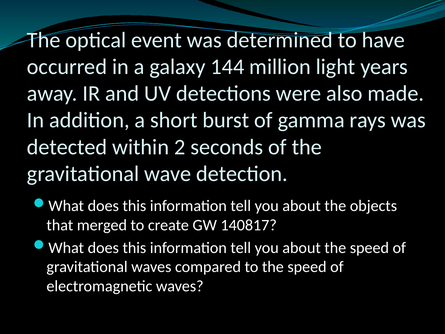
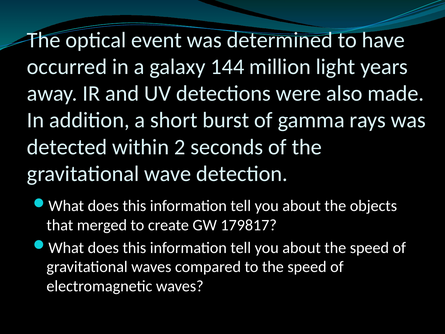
140817: 140817 -> 179817 (249, 225)
